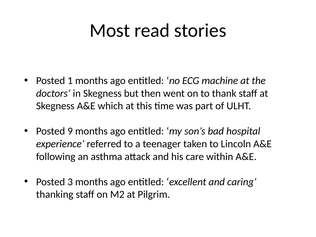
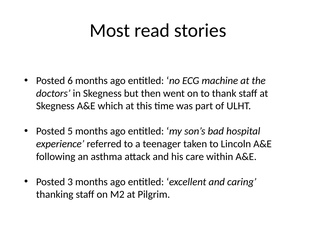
1: 1 -> 6 (70, 81)
9: 9 -> 5 (70, 131)
